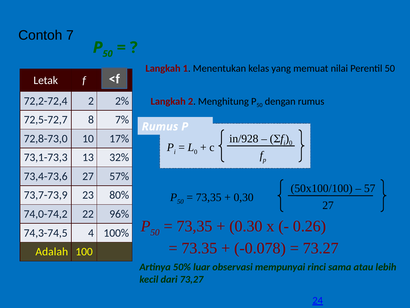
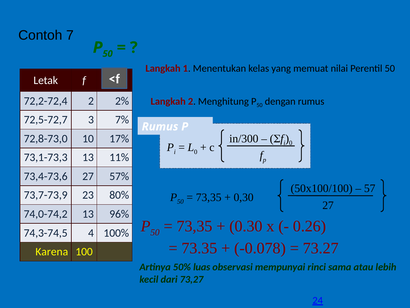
8: 8 -> 3 (91, 120)
in/928: in/928 -> in/300 (244, 138)
32%: 32% -> 11% (119, 157)
74,0-74,2 22: 22 -> 13 (88, 214)
Adalah: Adalah -> Karena (52, 251)
luar: luar -> luas (202, 267)
